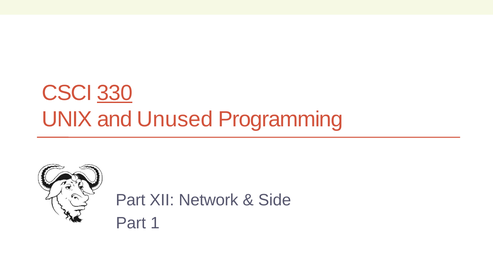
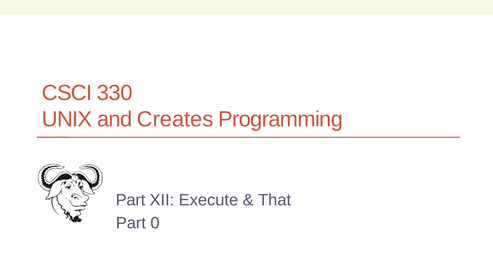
330 underline: present -> none (115, 93)
Unused: Unused -> Creates (175, 119)
Network: Network -> Execute (208, 200)
Side: Side -> That (275, 200)
1: 1 -> 0 (155, 223)
